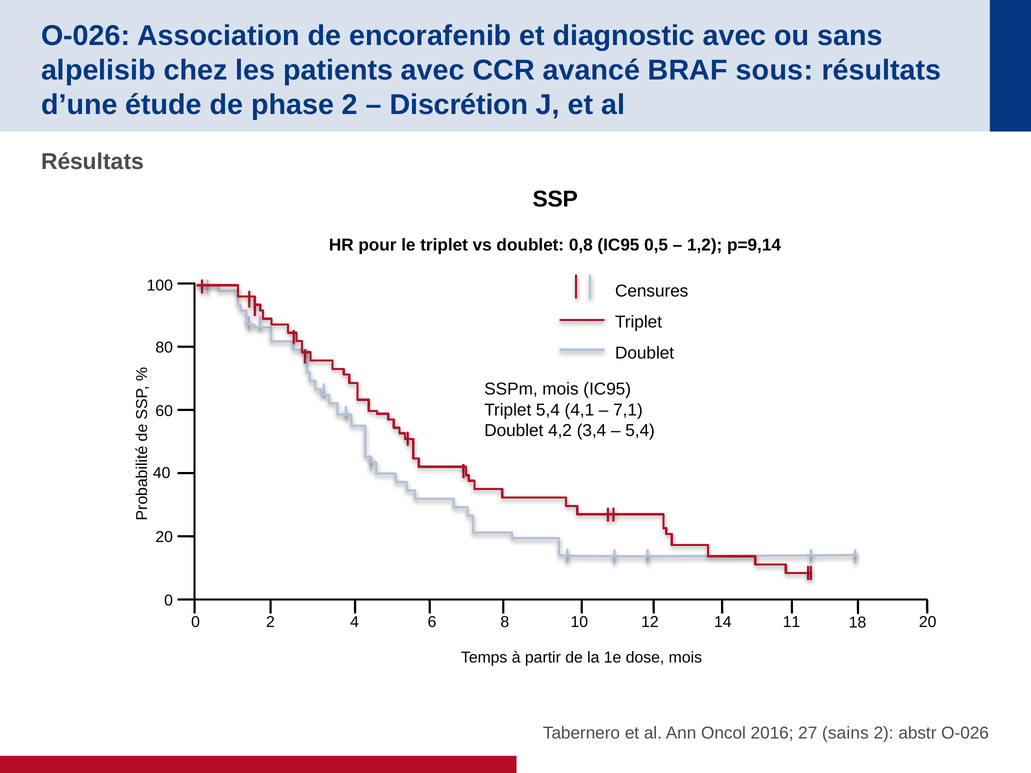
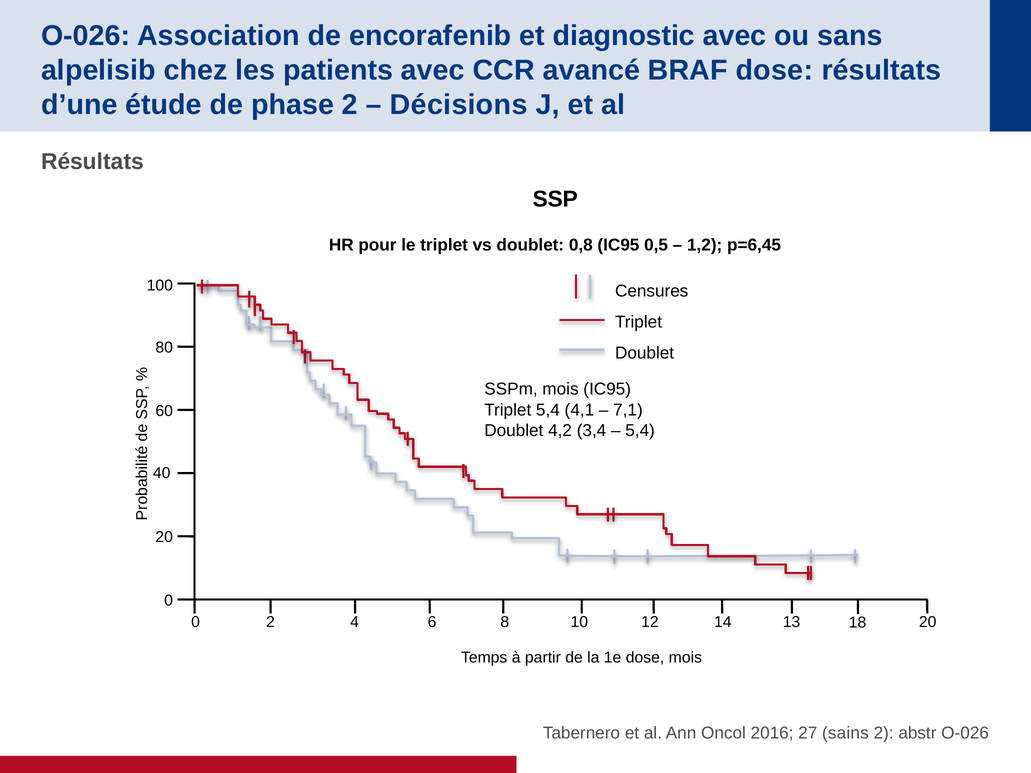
BRAF sous: sous -> dose (774, 70)
Discrétion: Discrétion -> Décisions (459, 105)
p=9,14: p=9,14 -> p=6,45 (754, 245)
11: 11 -> 13 (792, 622)
